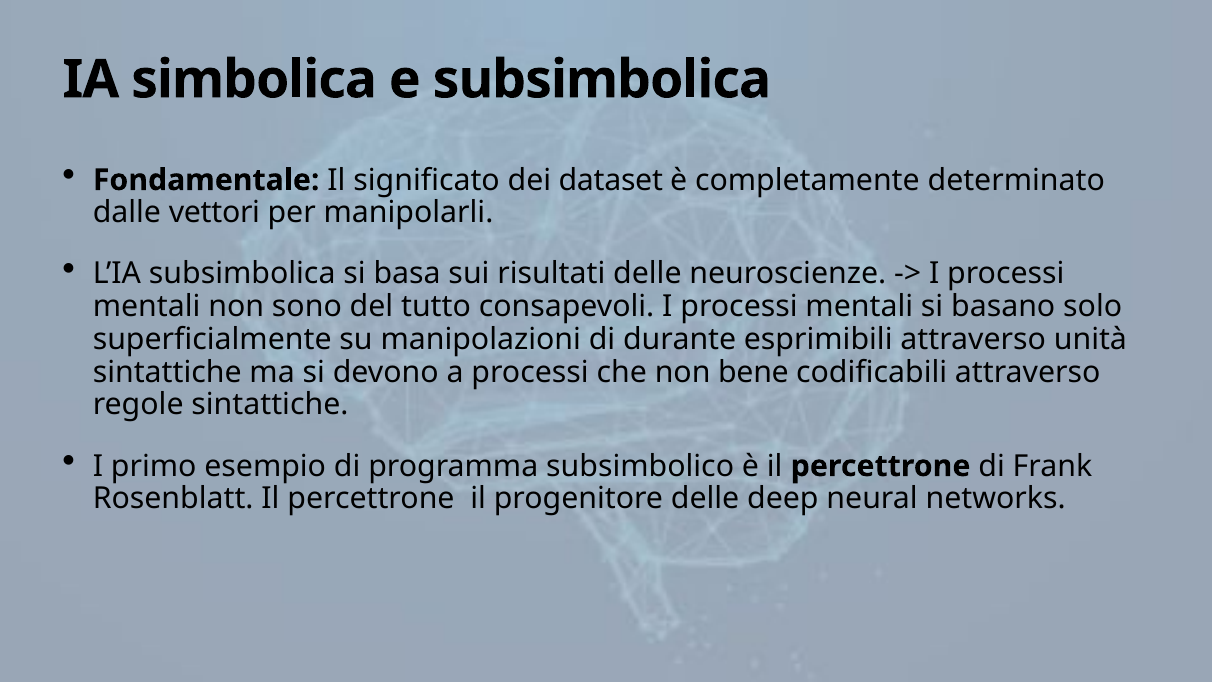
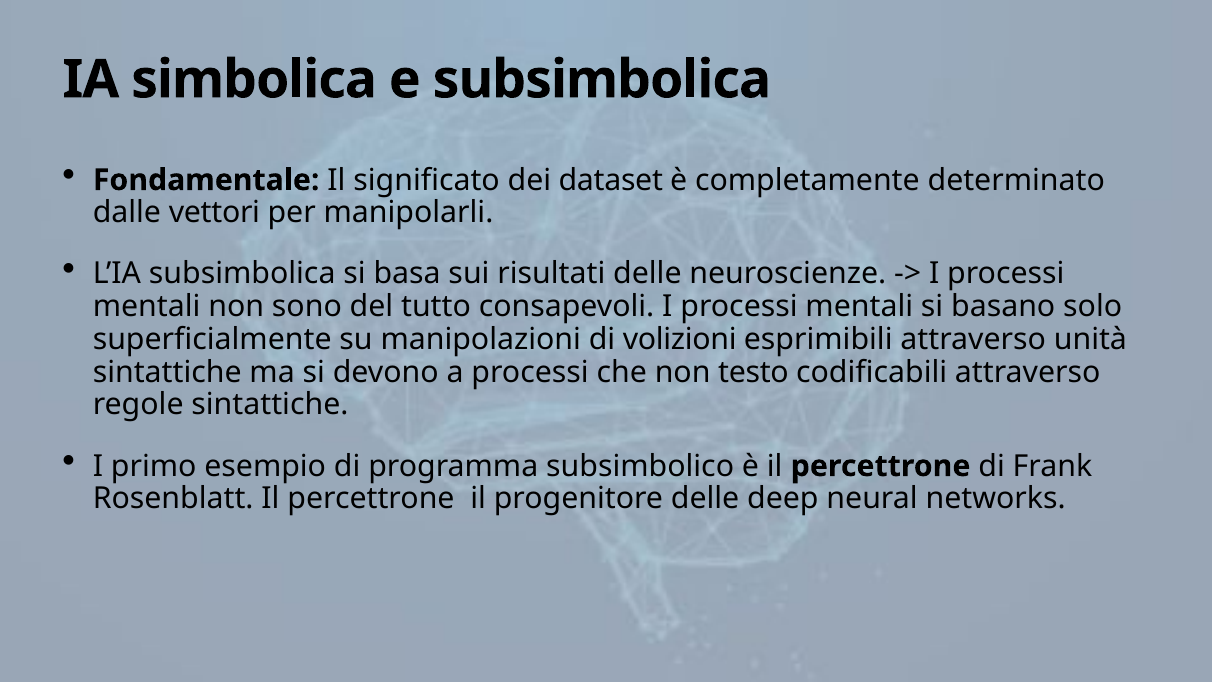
durante: durante -> volizioni (680, 339)
bene: bene -> testo (753, 372)
